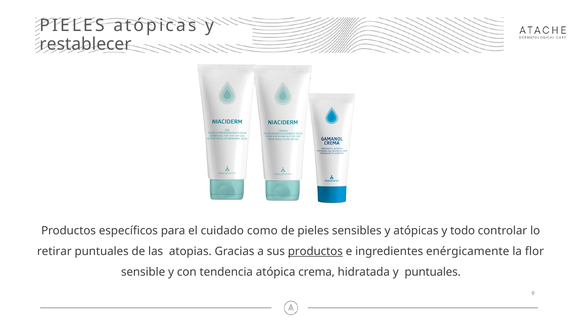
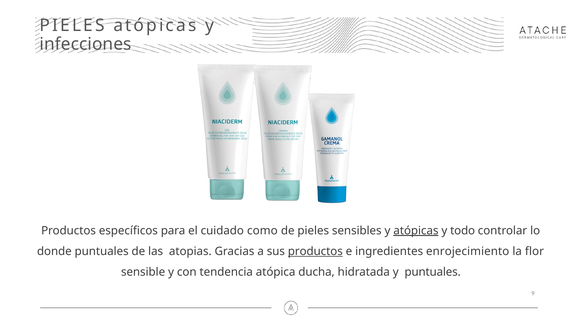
restablecer: restablecer -> infecciones (86, 44)
atópicas underline: none -> present (416, 230)
retirar: retirar -> donde (54, 251)
enérgicamente: enérgicamente -> enrojecimiento (468, 251)
crema: crema -> ducha (317, 272)
